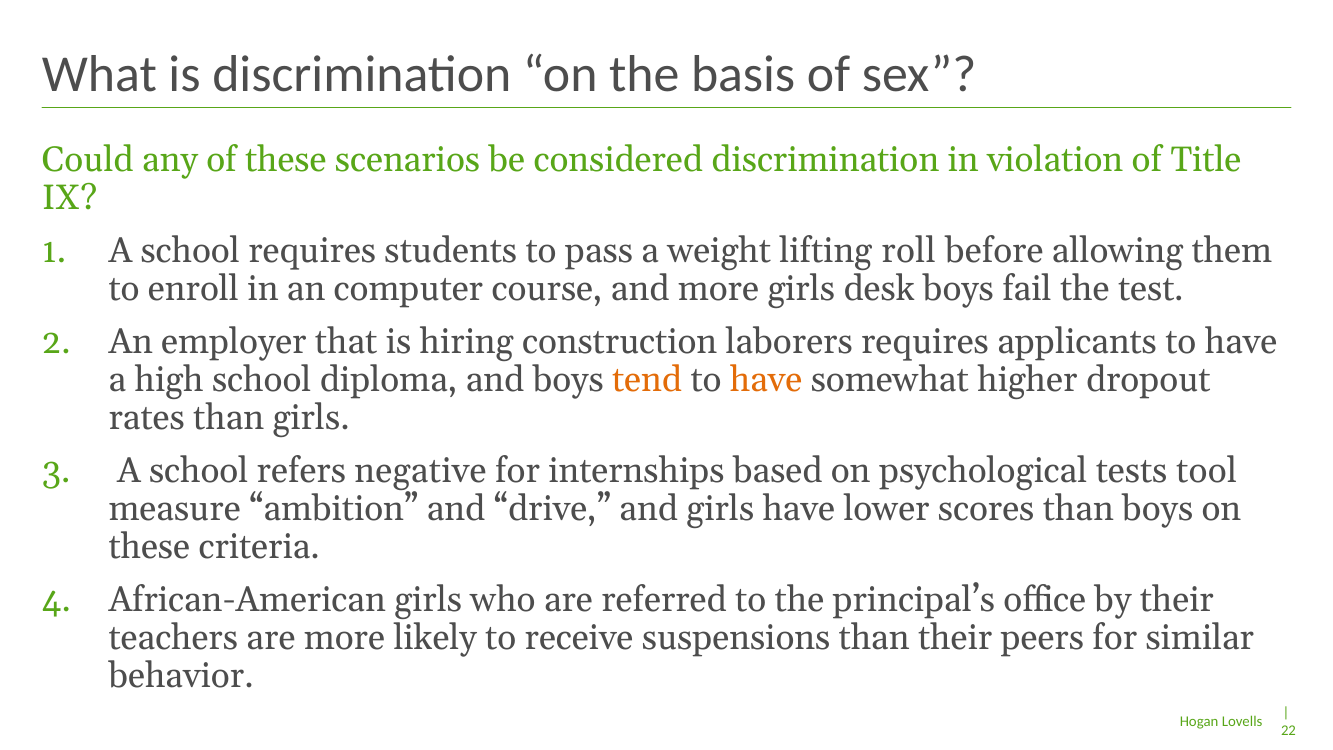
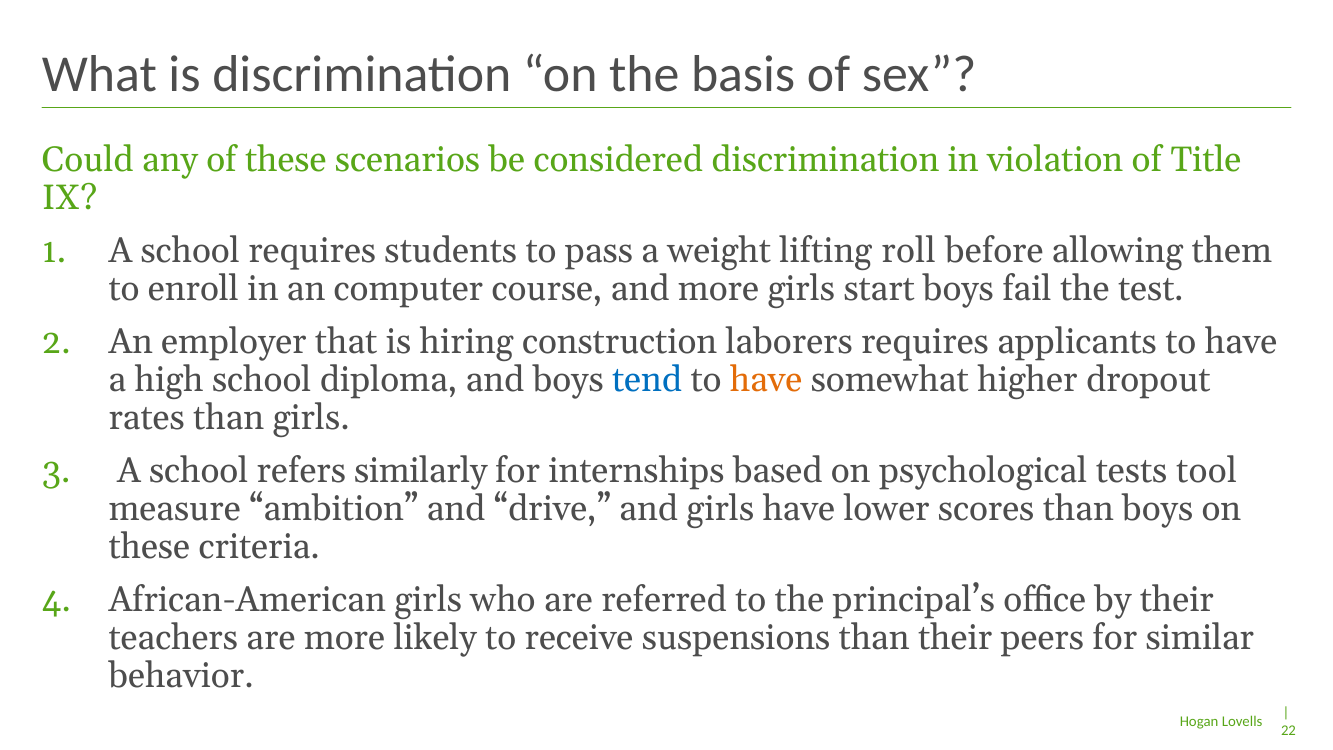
desk: desk -> start (879, 289)
tend colour: orange -> blue (647, 380)
negative: negative -> similarly (421, 471)
